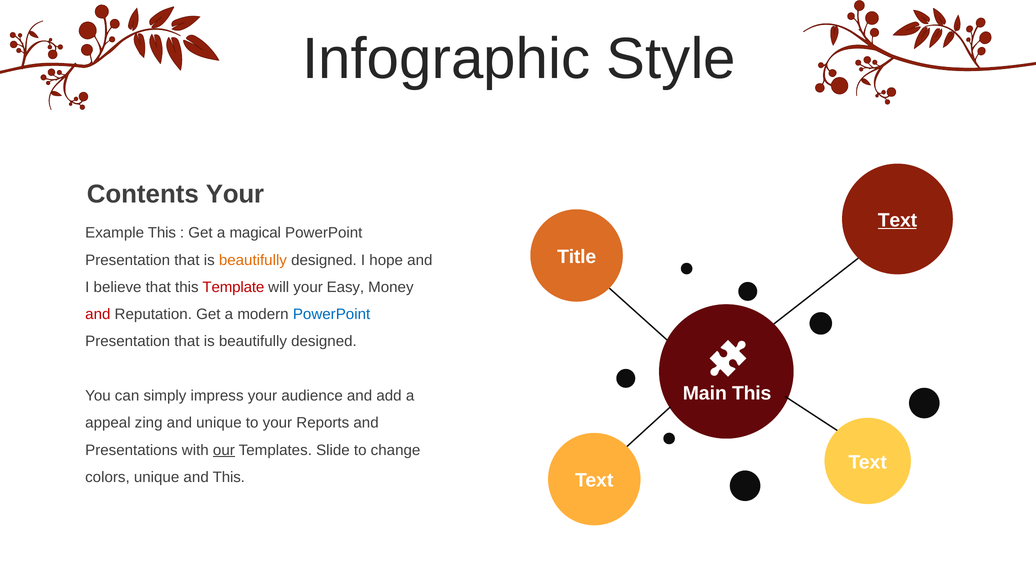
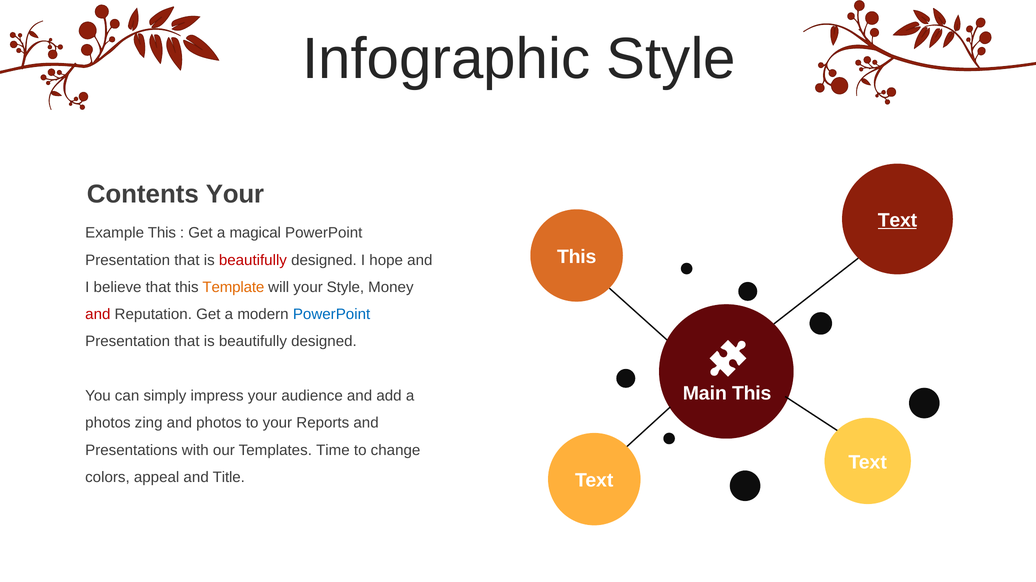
Title: Title -> This (577, 257)
beautifully colour: orange -> red (253, 260)
Template colour: red -> orange (233, 288)
your Easy: Easy -> Style (345, 288)
appeal: appeal -> photos (108, 424)
and unique: unique -> photos (219, 424)
our underline: present -> none (224, 451)
Slide: Slide -> Time (333, 451)
colors unique: unique -> appeal (157, 478)
and This: This -> Title (229, 478)
